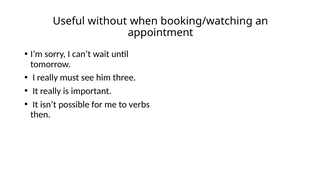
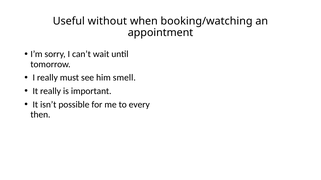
three: three -> smell (124, 78)
verbs: verbs -> every (139, 105)
